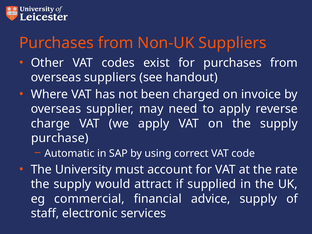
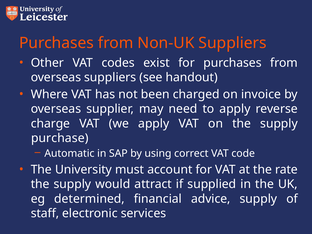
commercial: commercial -> determined (89, 199)
